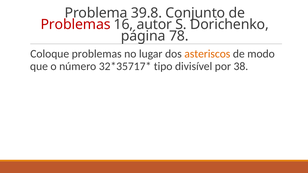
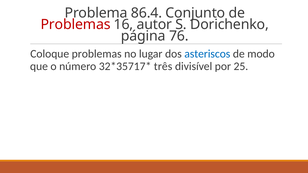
39.8: 39.8 -> 86.4 (147, 13)
78: 78 -> 76 (179, 36)
asteriscos colour: orange -> blue (207, 54)
tipo: tipo -> três (163, 66)
38: 38 -> 25 (241, 66)
